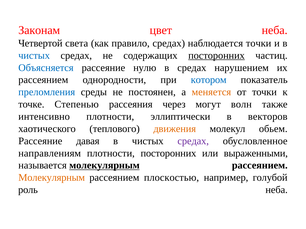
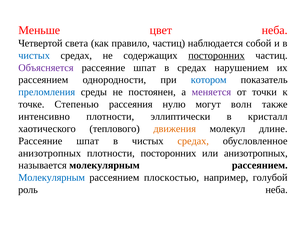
Законам: Законам -> Меньше (39, 30)
правило сpeдах: сpeдах -> частиц (169, 43)
наблюдается точки: точки -> собой (259, 43)
Объясняется colour: blue -> purple (46, 68)
нулю: нулю -> шпат (145, 68)
меняется colour: orange -> purple (211, 92)
через: через -> нулю (174, 105)
векторов: векторов -> кристалл (268, 117)
обьем: обьем -> длине (273, 129)
давая: давая -> шпат (88, 141)
средах colour: purple -> orange (193, 141)
направлениям: направлениям -> анизотропных (50, 153)
или выраженными: выраженными -> анизотропных (256, 153)
молекулярным underline: present -> none (104, 166)
Молекулярным colour: orange -> blue (52, 178)
